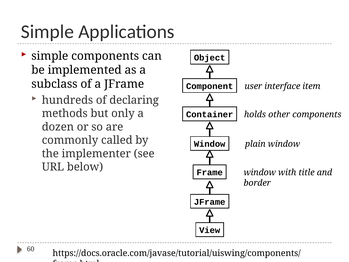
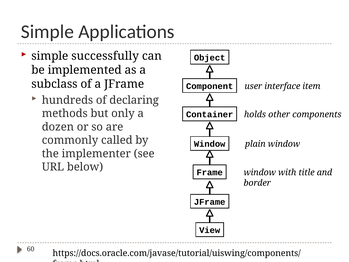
simple components: components -> successfully (105, 56)
